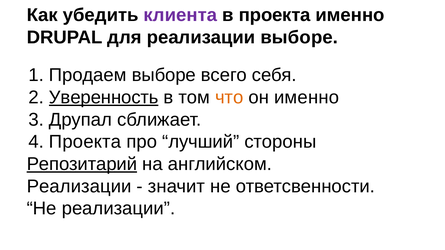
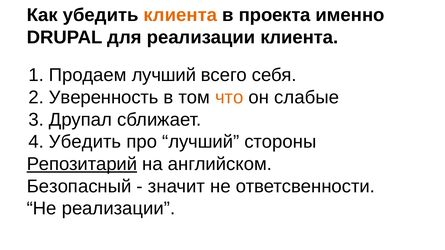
клиента colour: purple -> orange (180, 15)
реализации выборе: выборе -> клиента (299, 37)
Продаем выборе: выборе -> лучший (164, 75)
Уверенность underline: present -> none (104, 98)
он именно: именно -> слабые (307, 98)
Проекта: Проекта -> Убедить (85, 142)
Реализации: Реализации -> Безопасный (79, 187)
